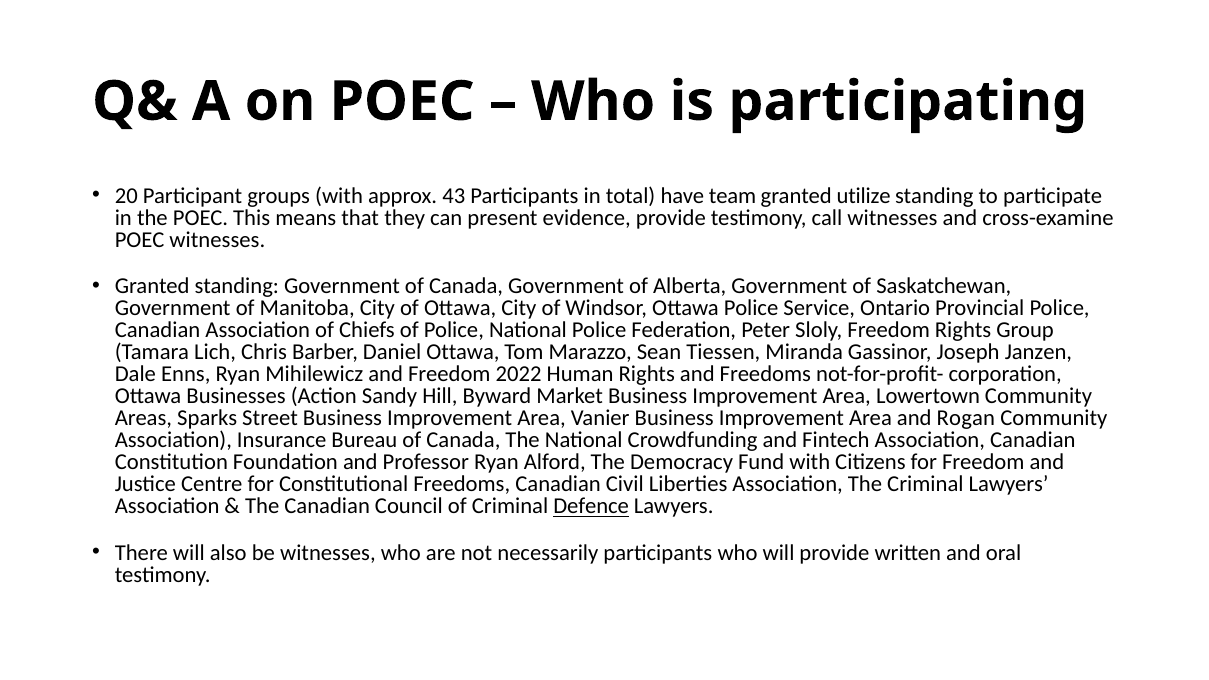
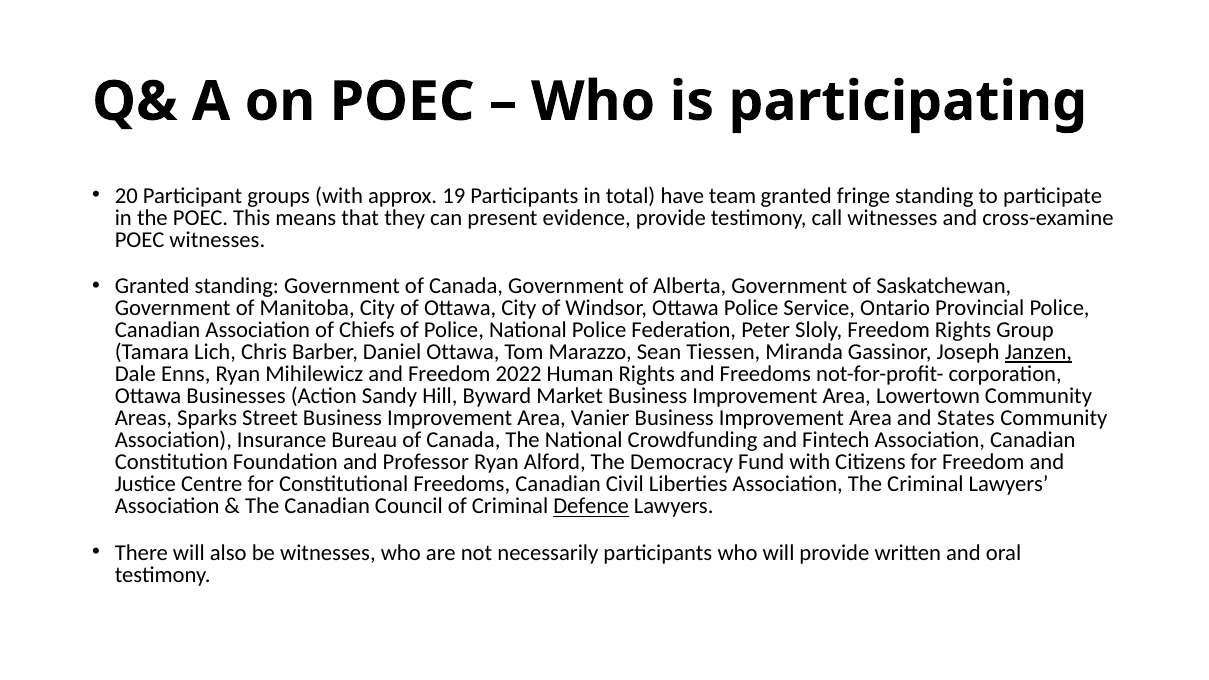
43: 43 -> 19 (454, 196)
utilize: utilize -> fringe (864, 196)
Janzen underline: none -> present (1038, 352)
Rogan: Rogan -> States (966, 418)
